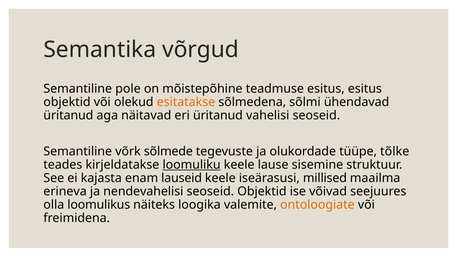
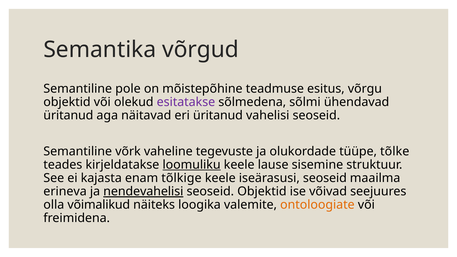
esitus esitus: esitus -> võrgu (365, 89)
esitatakse colour: orange -> purple (186, 102)
sõlmede: sõlmede -> vaheline (168, 151)
lauseid: lauseid -> tõlkige (181, 178)
iseärasusi millised: millised -> seoseid (325, 178)
nendevahelisi underline: none -> present (143, 192)
loomulikus: loomulikus -> võimalikud (99, 205)
